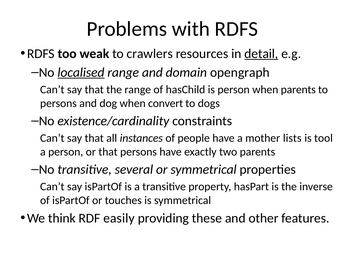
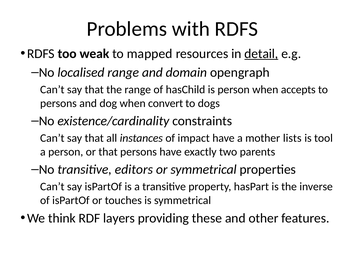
crawlers: crawlers -> mapped (150, 54)
localised underline: present -> none (81, 73)
when parents: parents -> accepts (298, 90)
people: people -> impact (194, 138)
several: several -> editors (134, 170)
easily: easily -> layers (119, 219)
